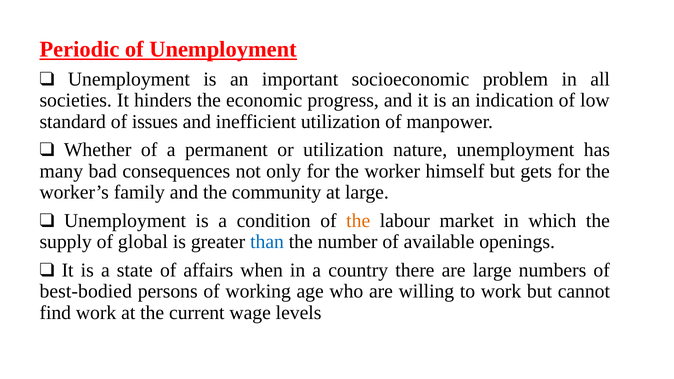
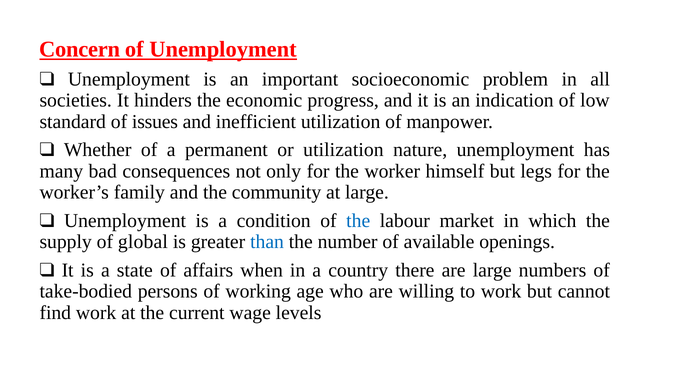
Periodic: Periodic -> Concern (80, 49)
gets: gets -> legs (536, 171)
the colour: orange -> blue (358, 221)
best-bodied: best-bodied -> take-bodied (86, 291)
